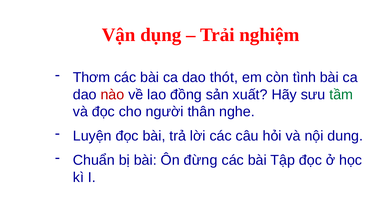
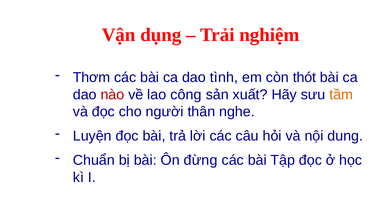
thót: thót -> tình (224, 77)
tình: tình -> thót (304, 77)
đồng: đồng -> công (186, 95)
tầm colour: green -> orange (341, 95)
